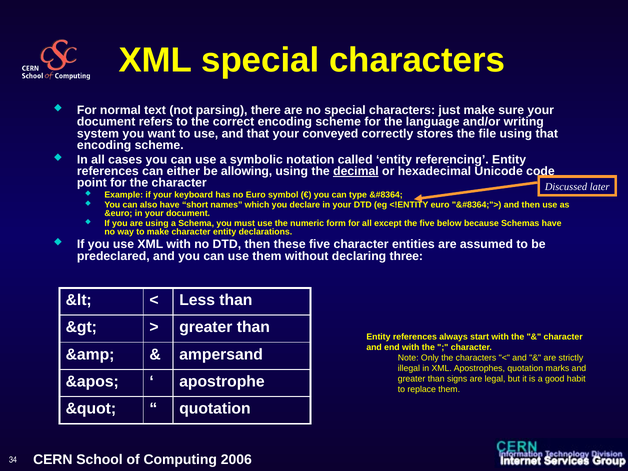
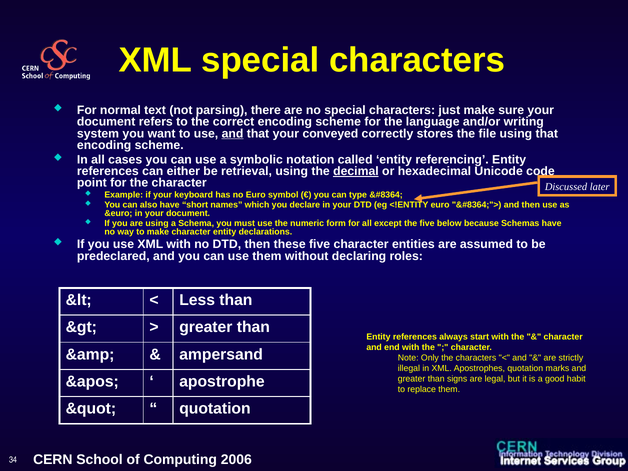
and underline: none -> present (233, 134)
allowing: allowing -> retrieval (247, 171)
three: three -> roles (406, 256)
